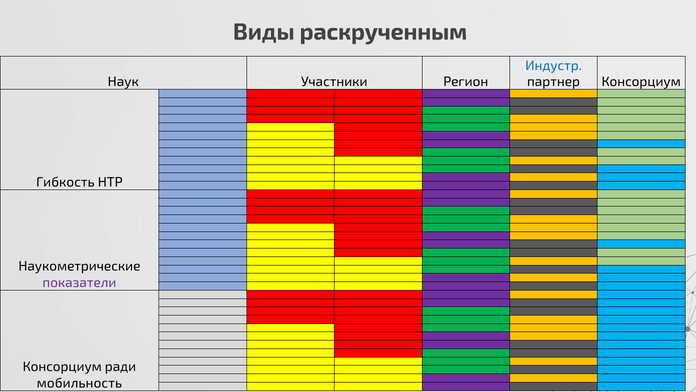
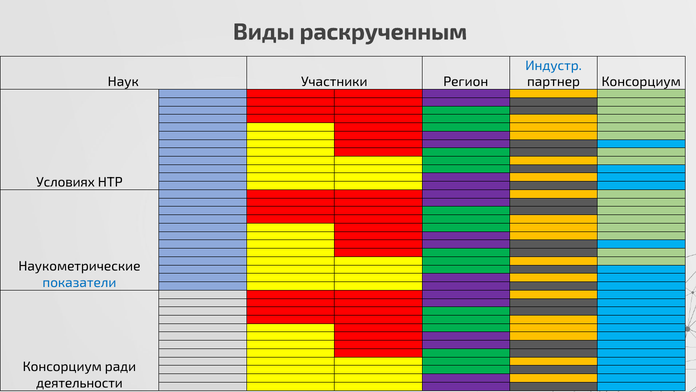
Гибкость: Гибкость -> Условиях (66, 182)
показатели colour: purple -> blue (79, 282)
мобильность: мобильность -> деятельности (79, 383)
